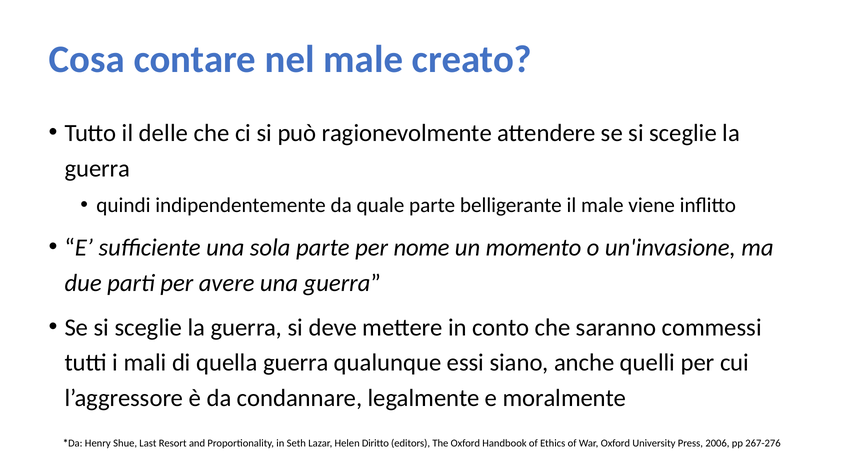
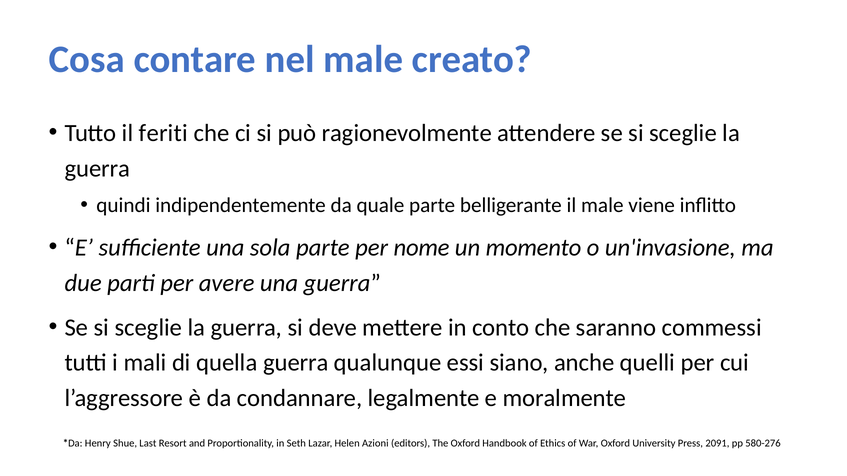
delle: delle -> feriti (163, 133)
Diritto: Diritto -> Azioni (375, 444)
2006: 2006 -> 2091 (717, 444)
267-276: 267-276 -> 580-276 (763, 444)
